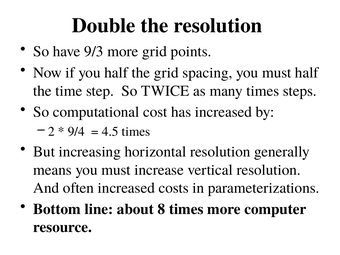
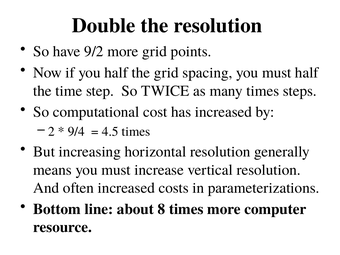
9/3: 9/3 -> 9/2 (94, 51)
